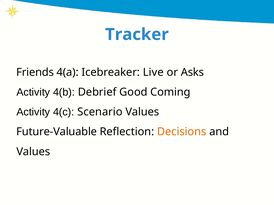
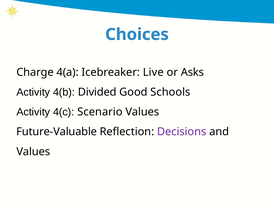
Tracker: Tracker -> Choices (137, 35)
Friends: Friends -> Charge (35, 72)
Debrief: Debrief -> Divided (97, 92)
Coming: Coming -> Schools (170, 92)
Decisions colour: orange -> purple (182, 132)
